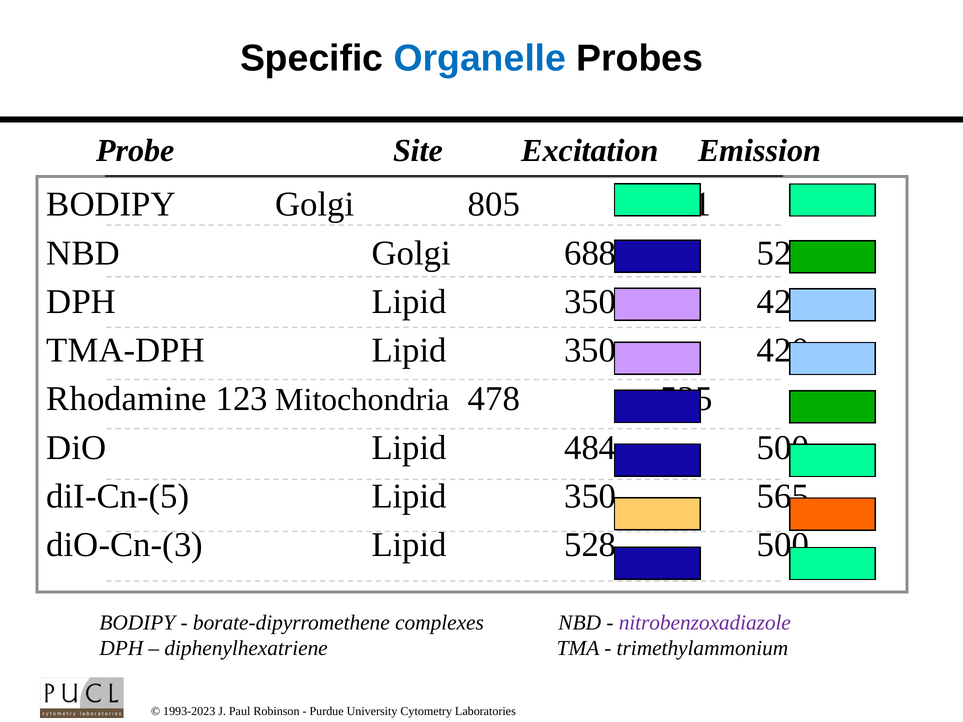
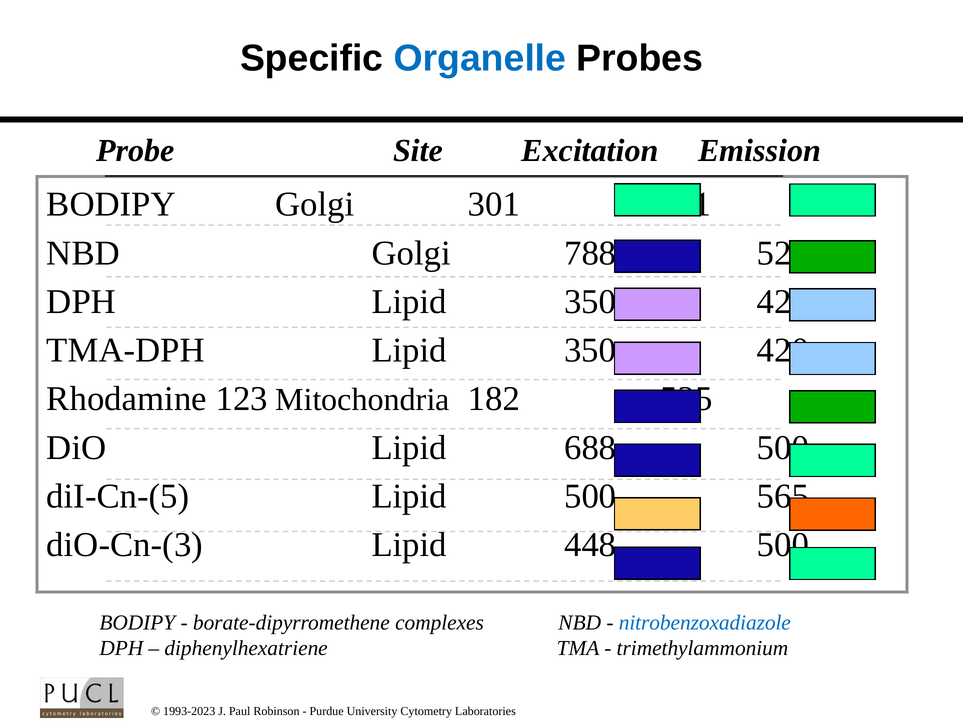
805: 805 -> 301 (494, 205)
688: 688 -> 788 (590, 253)
478: 478 -> 182 (494, 399)
484: 484 -> 688 (590, 448)
diI-Cn-(5 Lipid 350: 350 -> 500 (590, 496)
528: 528 -> 448 (590, 545)
nitrobenzoxadiazole colour: purple -> blue (705, 623)
